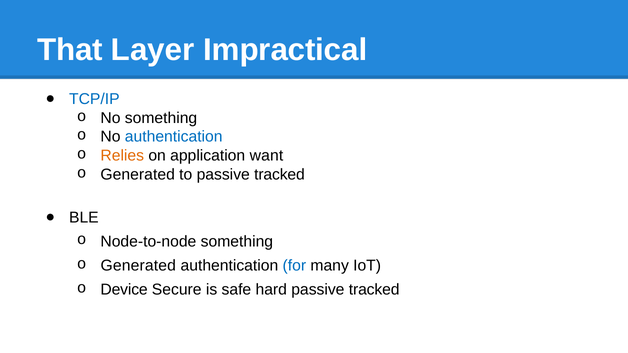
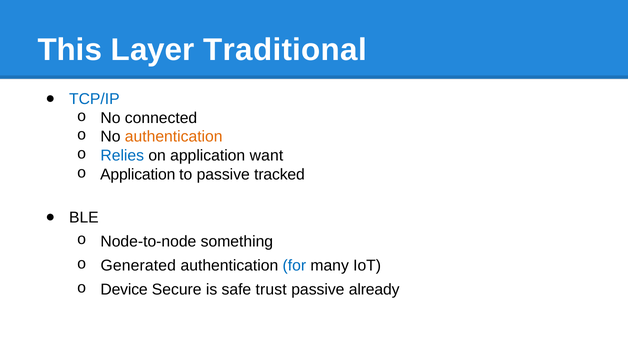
That: That -> This (70, 50)
Impractical: Impractical -> Traditional (285, 50)
No something: something -> connected (161, 118)
authentication colour: blue -> orange (174, 137)
Relies colour: orange -> blue (122, 156)
Generated: Generated -> Application (138, 175)
hard: hard -> trust (271, 290)
tracked: tracked -> already (374, 290)
